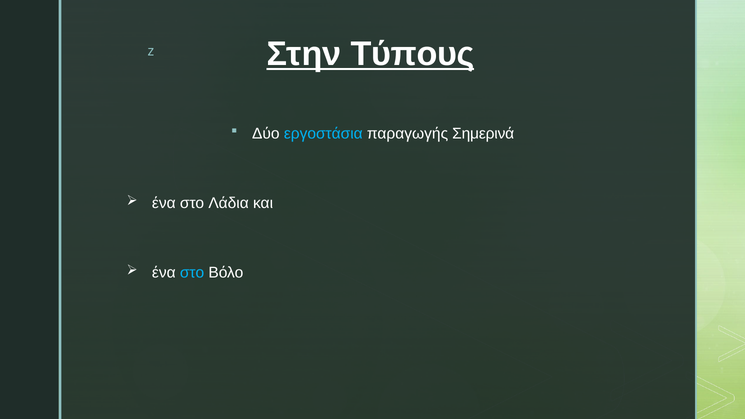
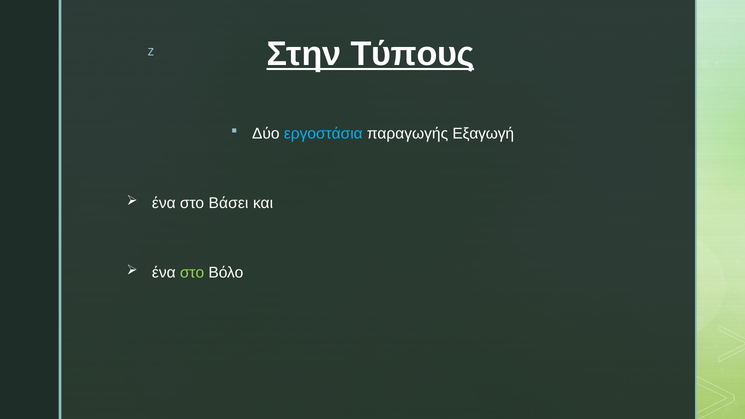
Σημερινά: Σημερινά -> Εξαγωγή (483, 134)
Λάδια: Λάδια -> Βάσει (228, 203)
στο colour: light blue -> light green (192, 273)
